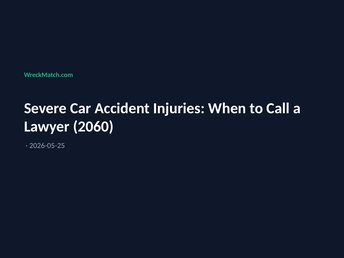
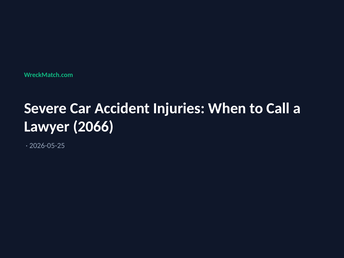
2060: 2060 -> 2066 (93, 127)
